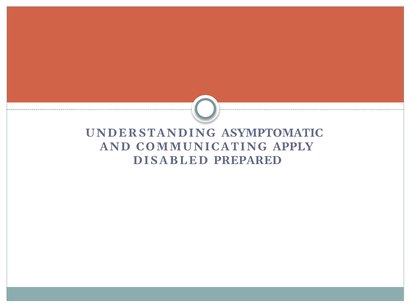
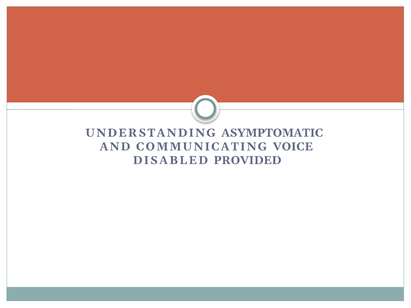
APPLY: APPLY -> VOICE (293, 147)
PREPARED: PREPARED -> PROVIDED (247, 160)
